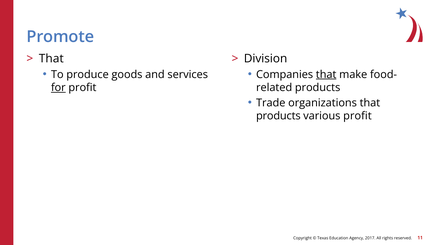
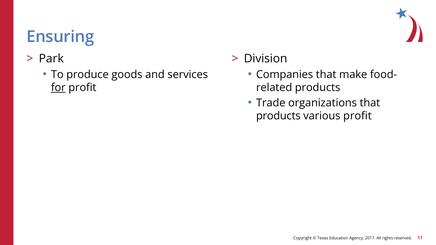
Promote: Promote -> Ensuring (60, 37)
That: That -> Park (51, 59)
that underline: present -> none (326, 75)
